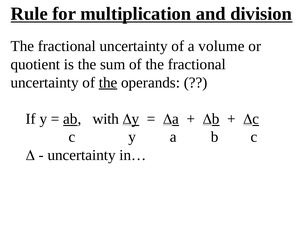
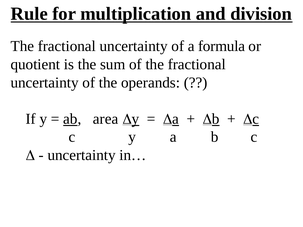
volume: volume -> formula (222, 46)
the underline: present -> none (108, 83)
with: with -> area (106, 119)
